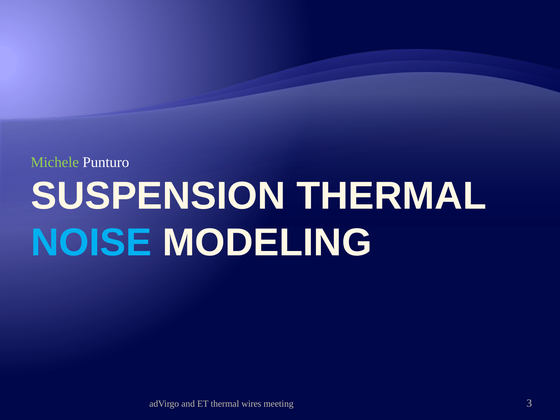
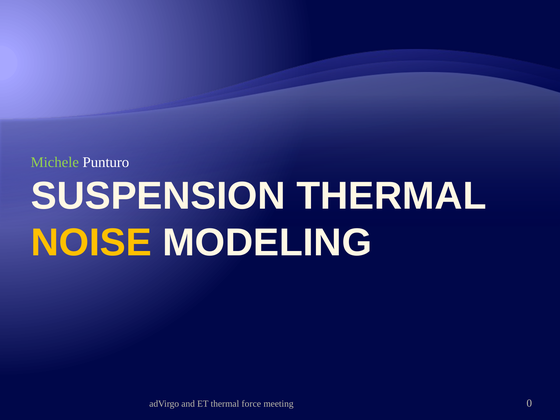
NOISE colour: light blue -> yellow (91, 243)
wires: wires -> force (251, 404)
3: 3 -> 0 (529, 403)
